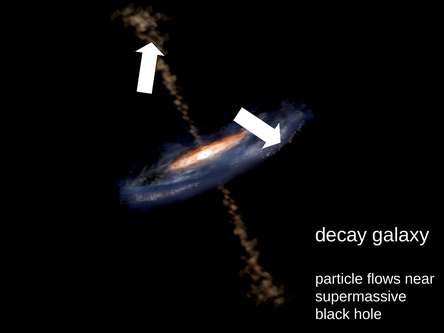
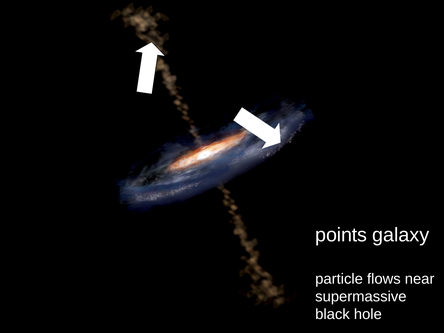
decay: decay -> points (341, 235)
